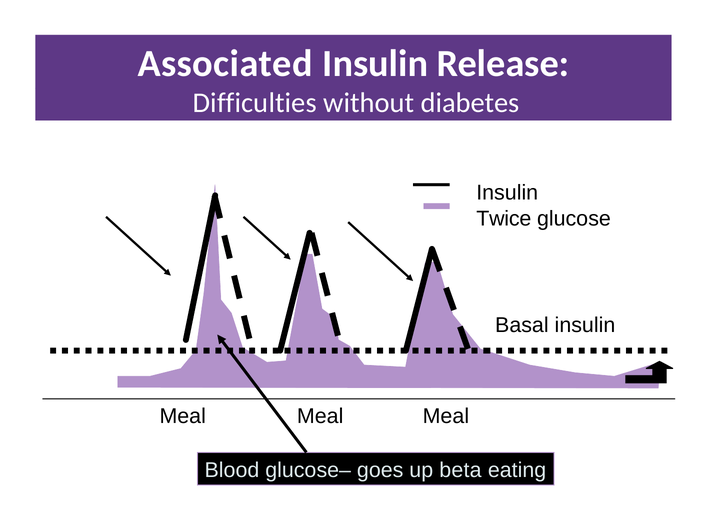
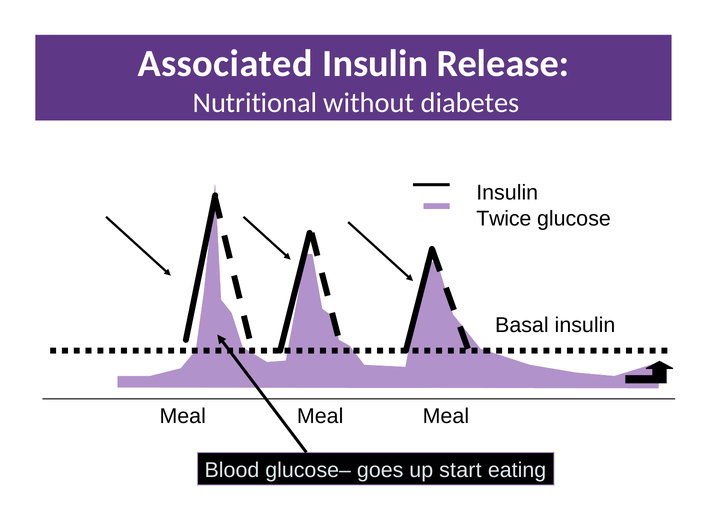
Difficulties: Difficulties -> Nutritional (255, 103)
beta: beta -> start (460, 470)
